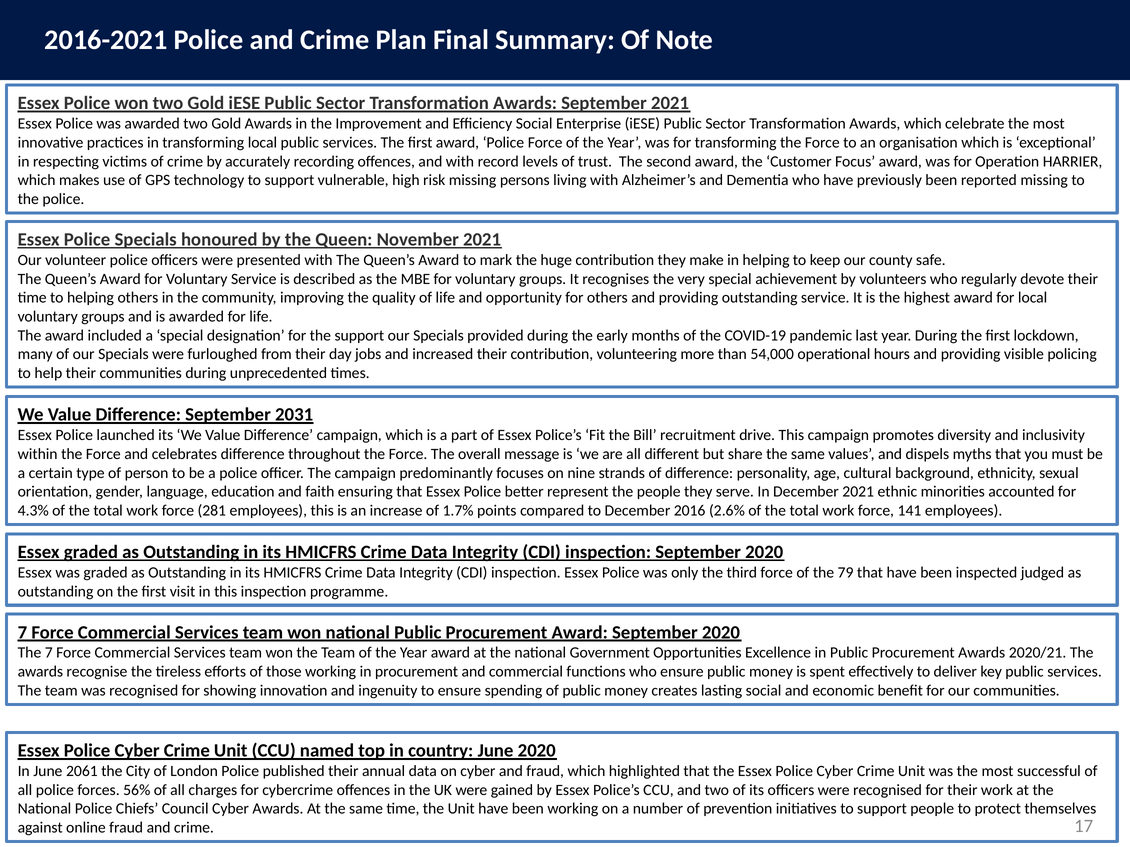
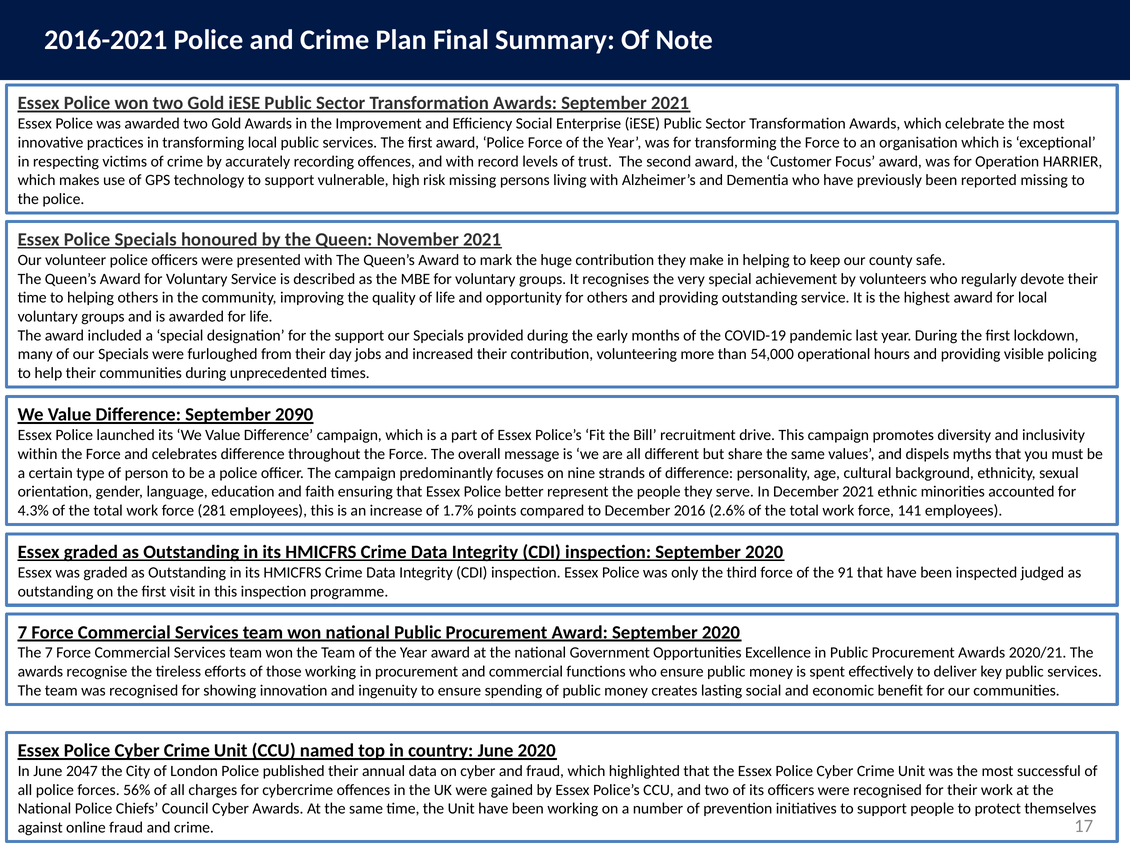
2031: 2031 -> 2090 (294, 415)
79: 79 -> 91 (846, 573)
2061: 2061 -> 2047 (82, 772)
